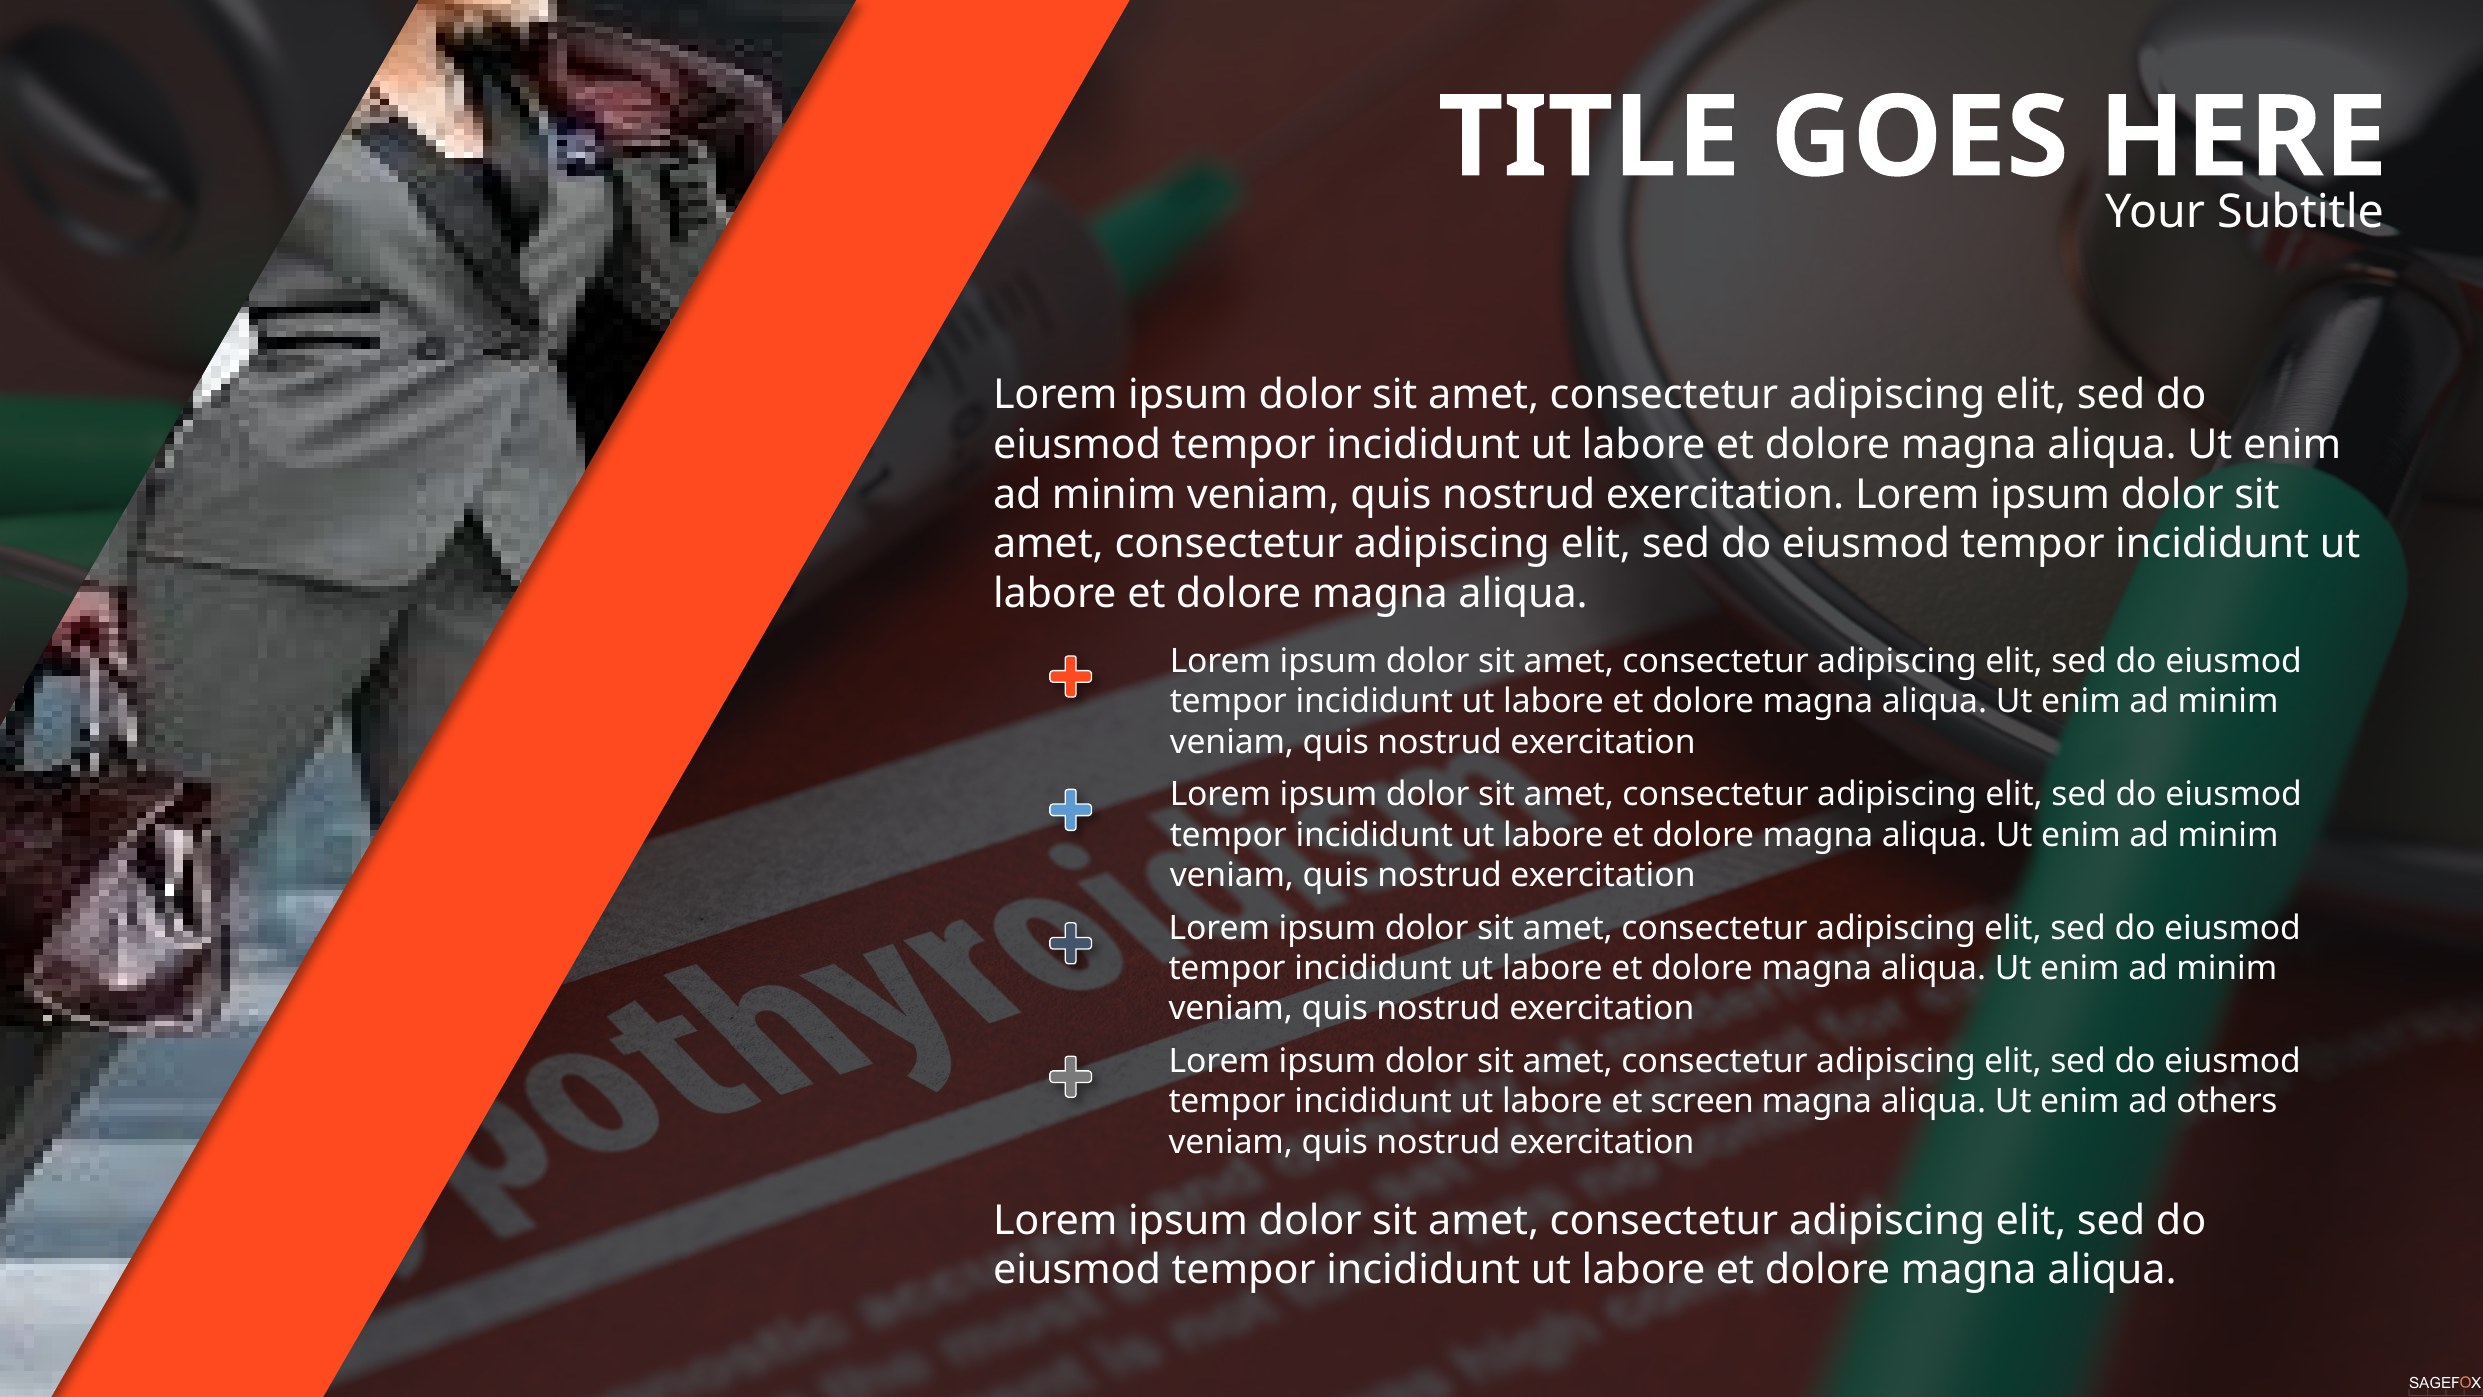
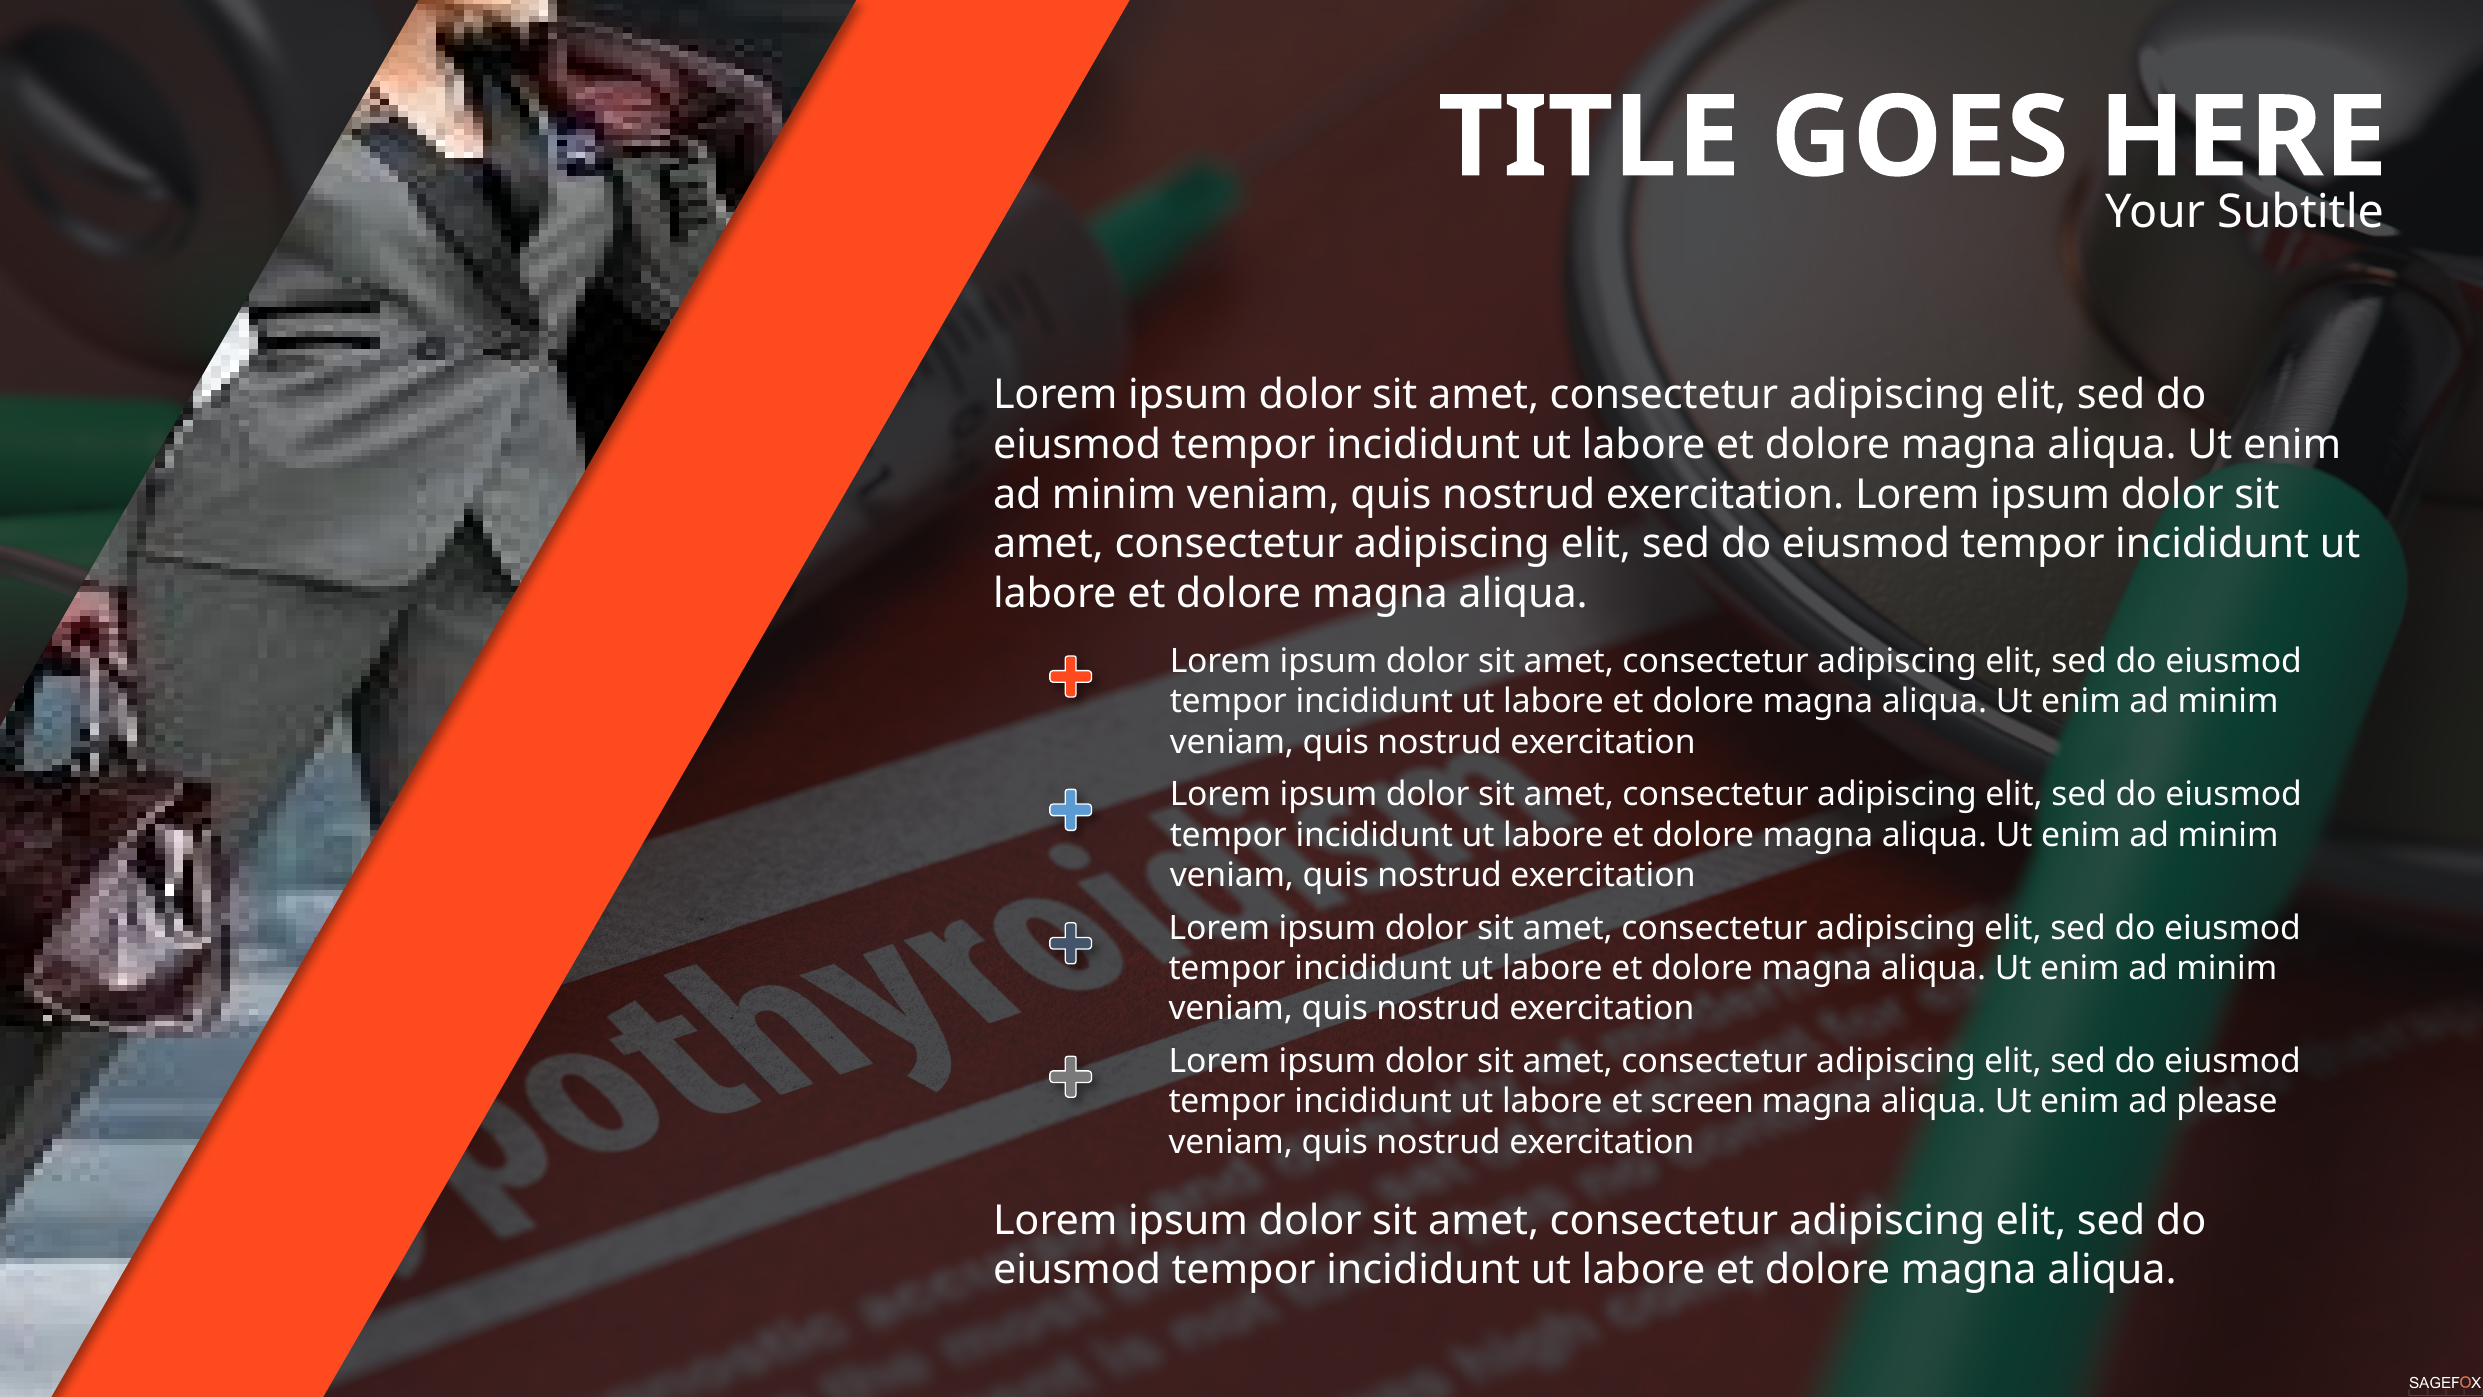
others: others -> please (2227, 1101)
